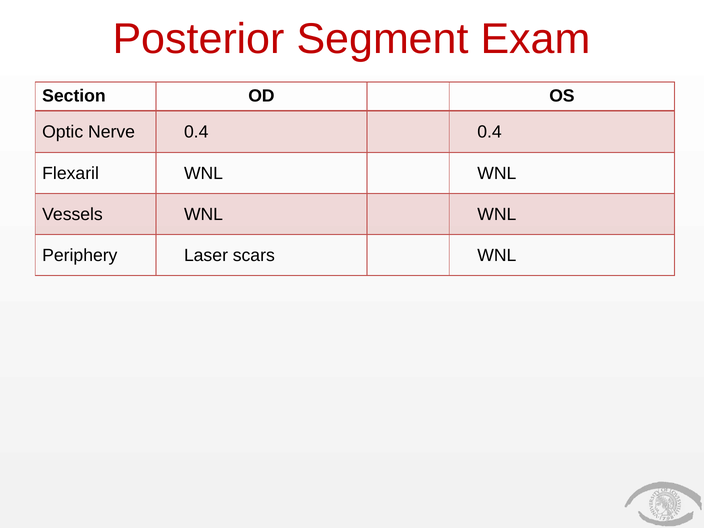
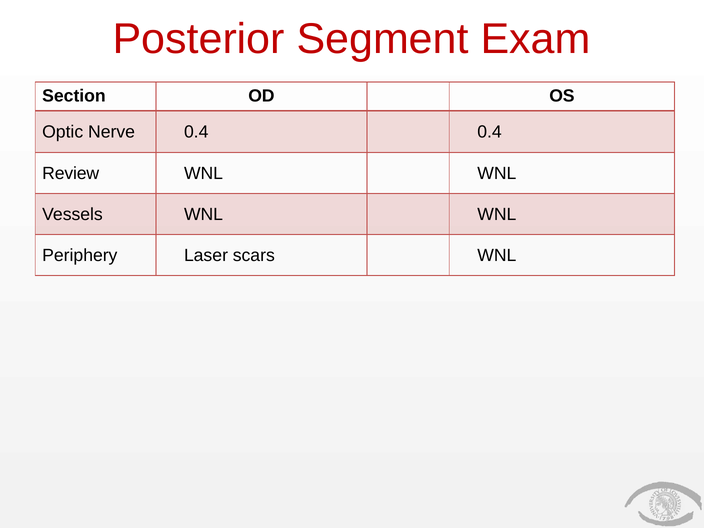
Flexaril: Flexaril -> Review (71, 173)
